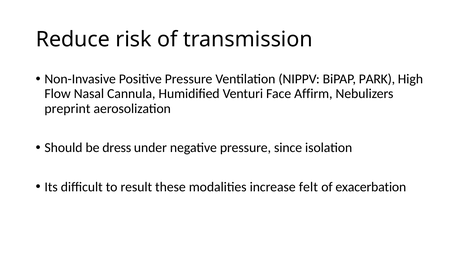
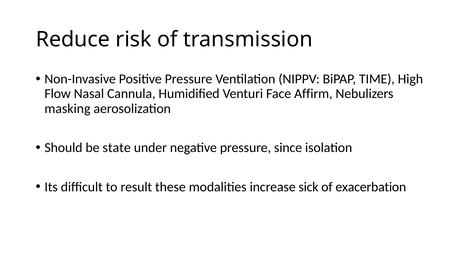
PARK: PARK -> TIME (377, 79)
preprint: preprint -> masking (67, 109)
dress: dress -> state (117, 148)
felt: felt -> sick (309, 187)
